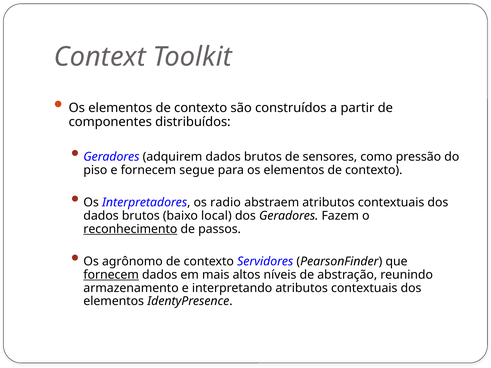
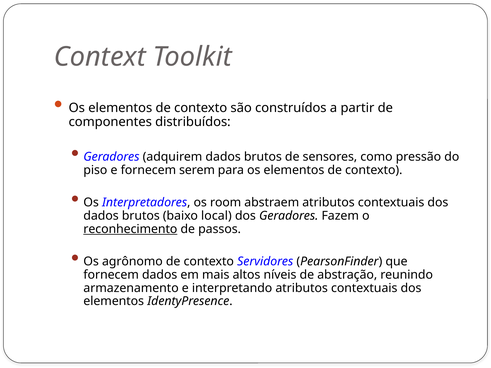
segue: segue -> serem (197, 170)
radio: radio -> room (226, 203)
fornecem underline: present -> none (111, 275)
